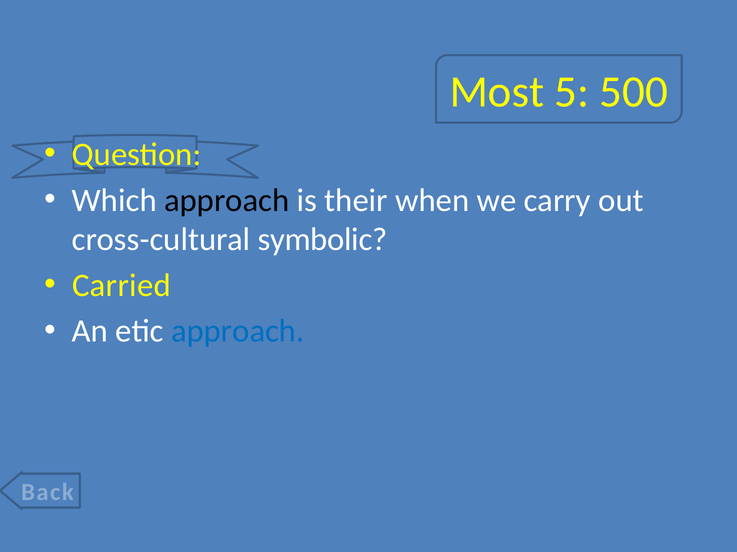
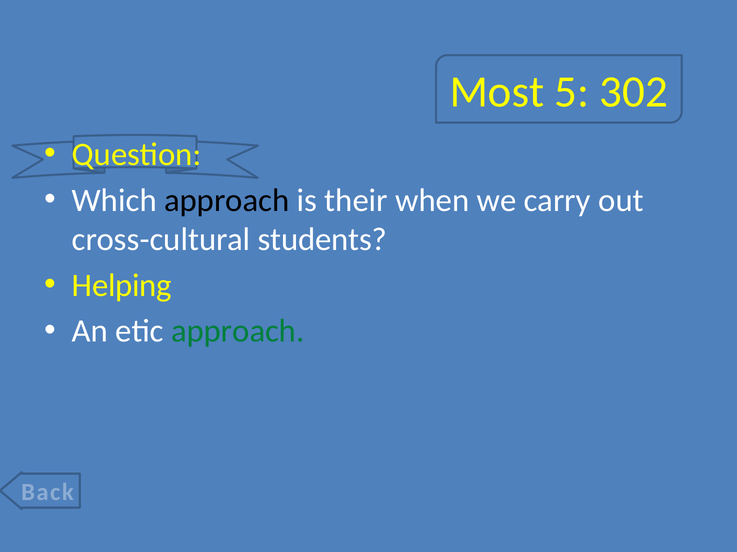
500: 500 -> 302 (634, 92)
symbolic: symbolic -> students (322, 240)
Carried: Carried -> Helping (122, 286)
approach colour: blue -> green (238, 332)
